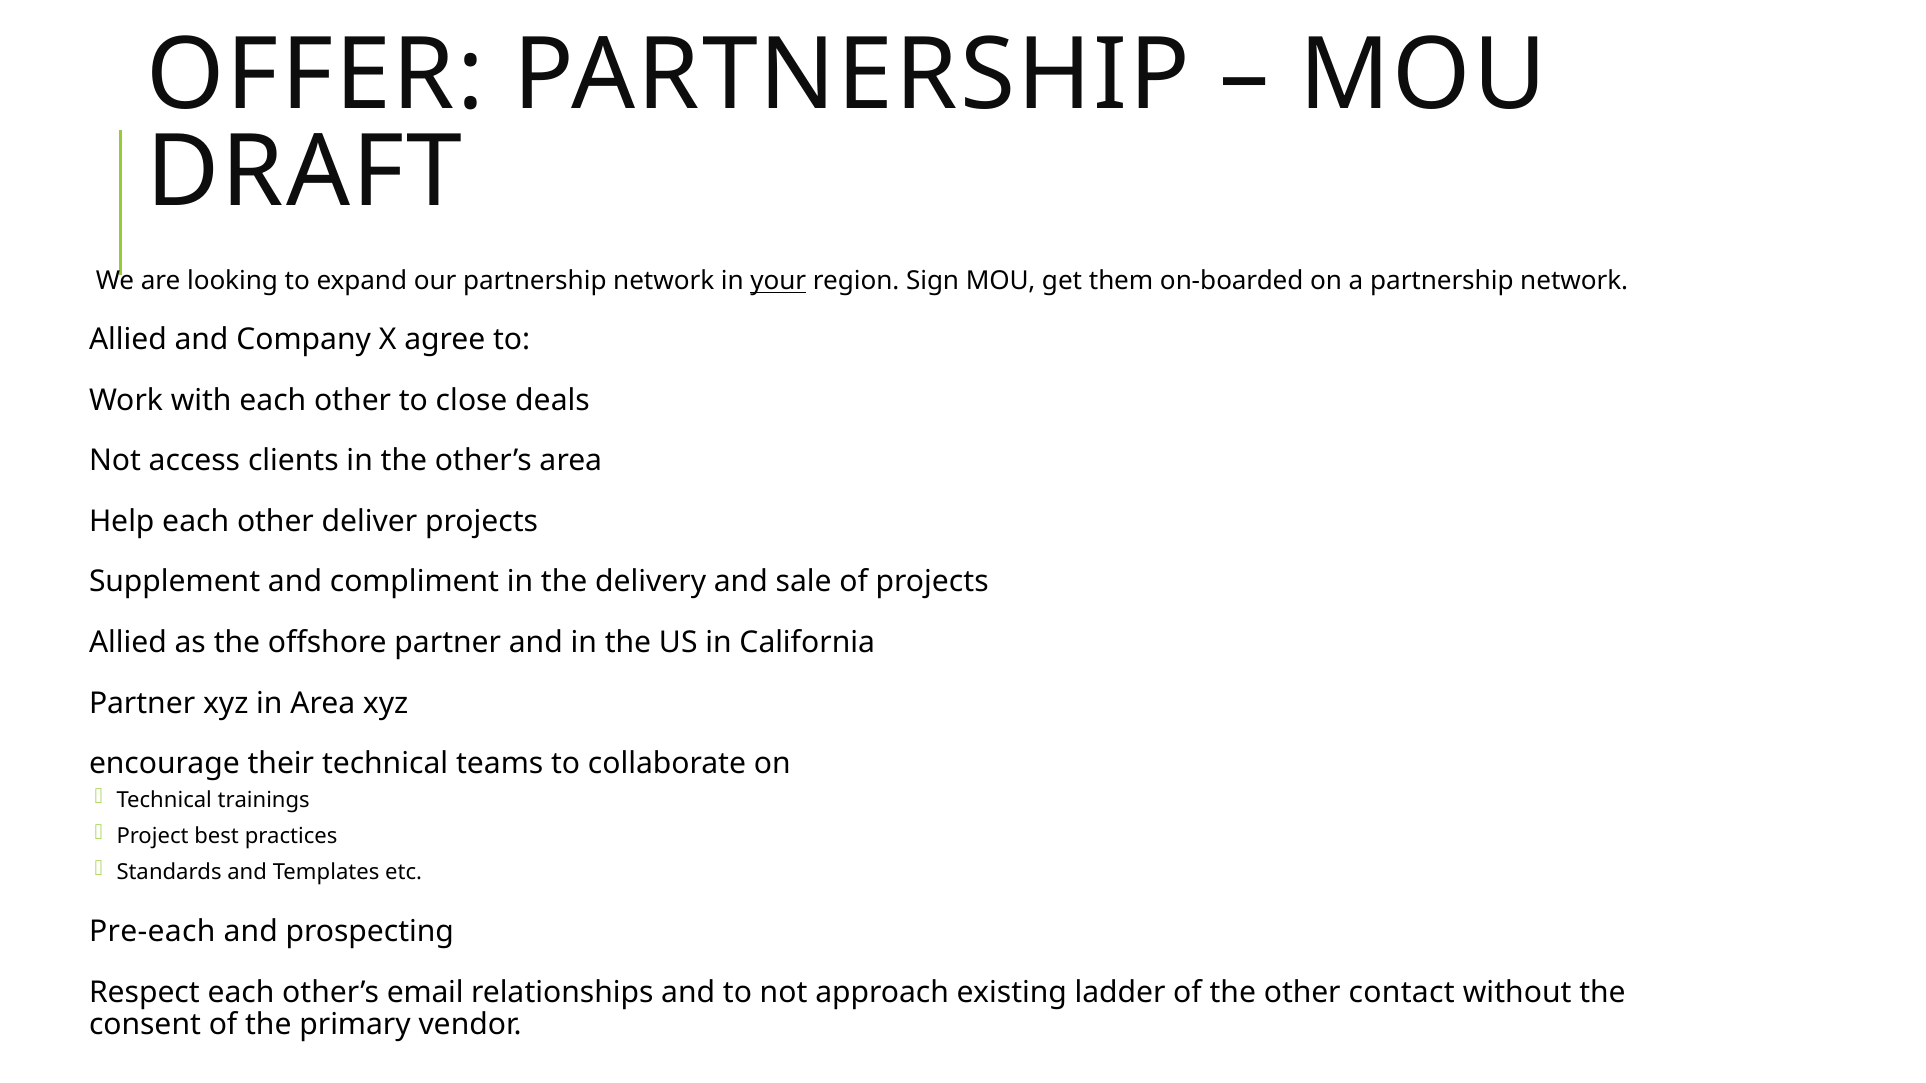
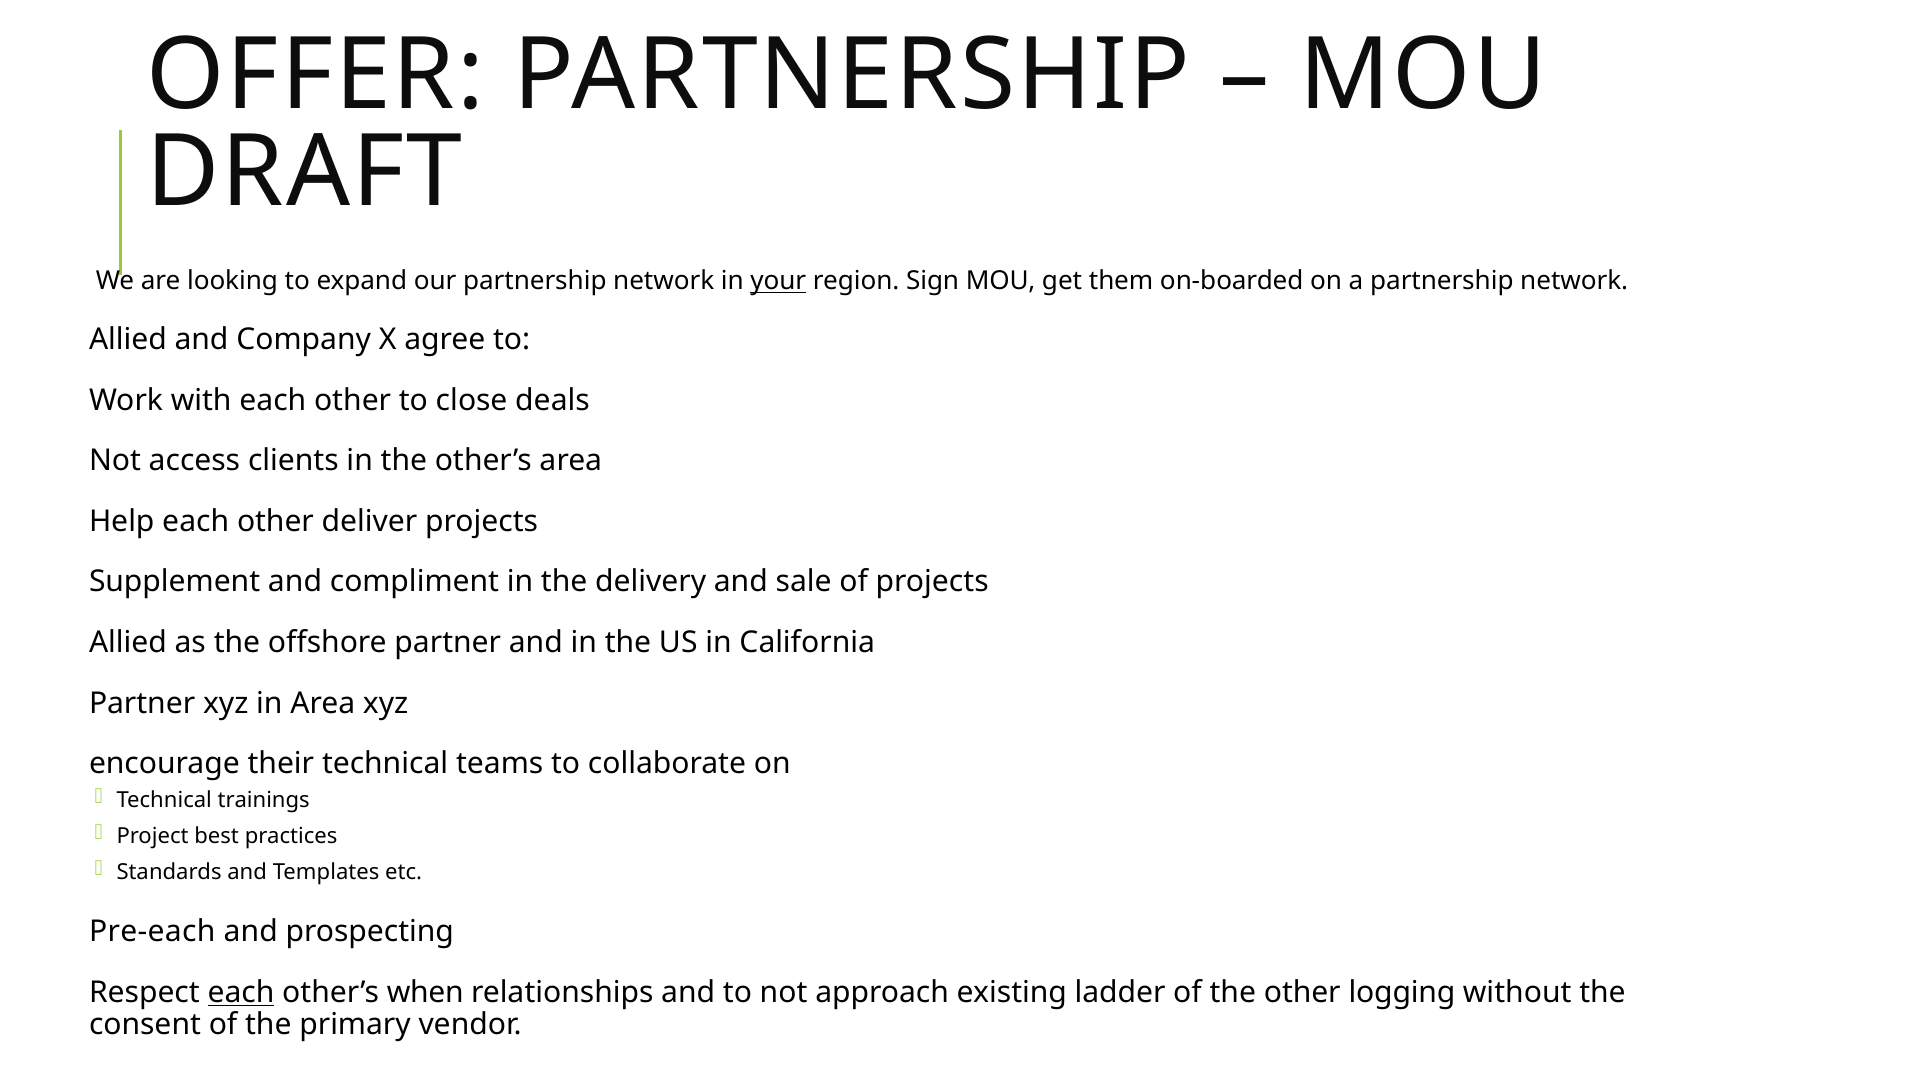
each underline: none -> present (241, 993)
email: email -> when (425, 993)
contact: contact -> logging (1402, 993)
